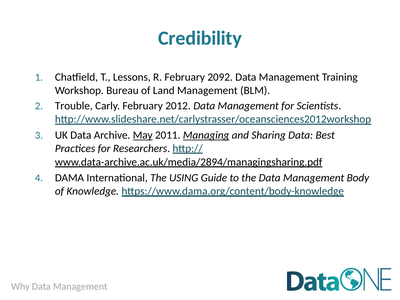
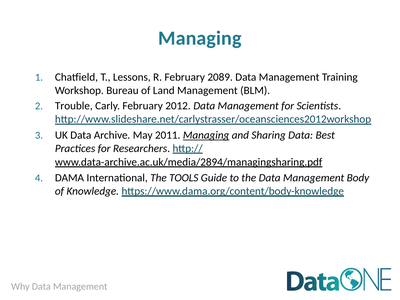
Credibility: Credibility -> Managing (200, 38)
2092: 2092 -> 2089 (220, 77)
May underline: present -> none (143, 135)
USING: USING -> TOOLS (184, 178)
